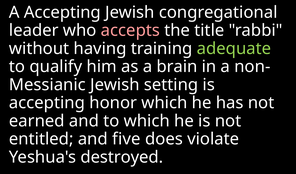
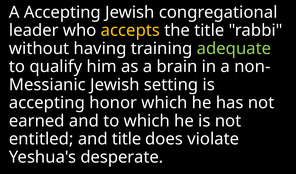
accepts colour: pink -> yellow (130, 30)
and five: five -> title (127, 139)
destroyed: destroyed -> desperate (122, 157)
